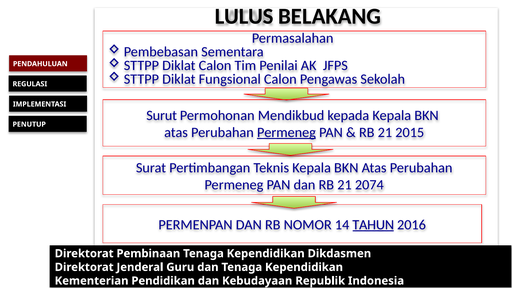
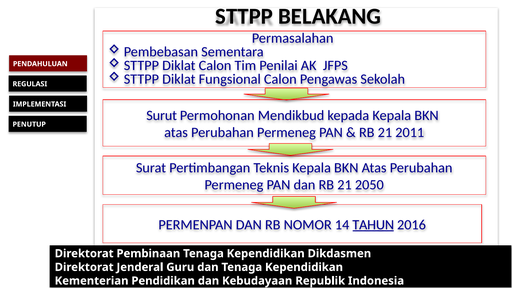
LULUS: LULUS -> STTPP (244, 16)
Permeneg underline: present -> none (286, 132)
2015: 2015 -> 2011 (410, 132)
2074: 2074 -> 2050 (369, 185)
